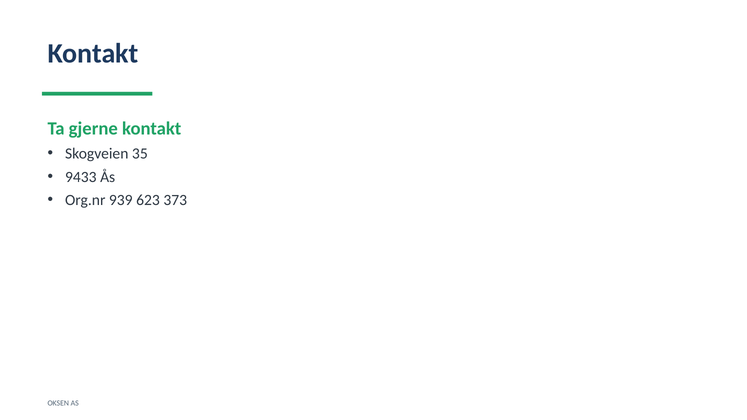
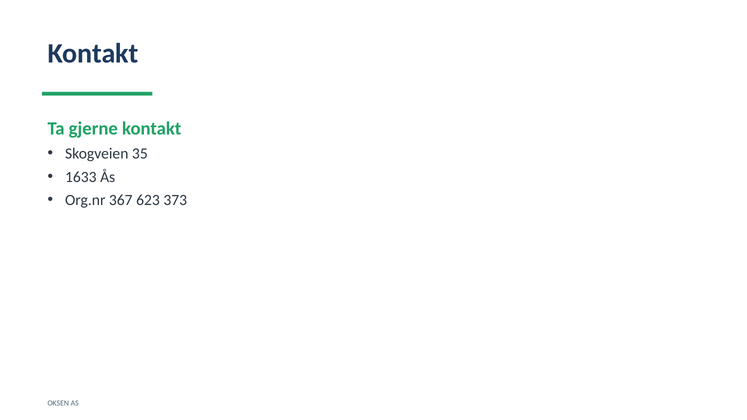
9433: 9433 -> 1633 (81, 177)
939: 939 -> 367 (121, 200)
